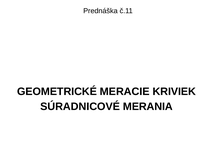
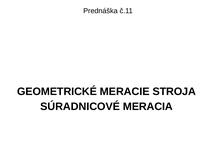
KRIVIEK: KRIVIEK -> STROJA (174, 91)
MERANIA: MERANIA -> MERACIA (148, 107)
